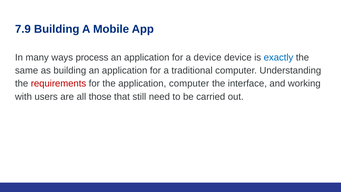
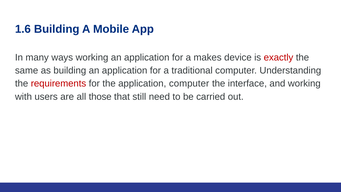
7.9: 7.9 -> 1.6 (23, 29)
ways process: process -> working (92, 57)
a device: device -> makes (208, 57)
exactly colour: blue -> red (278, 57)
